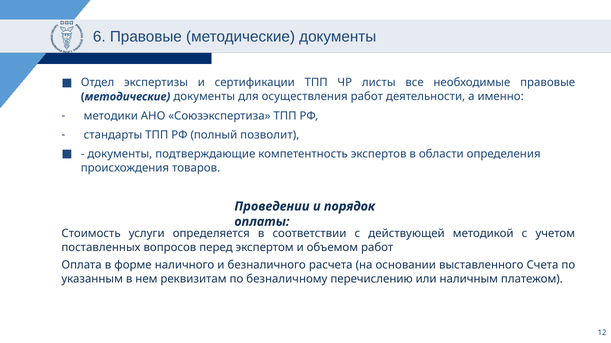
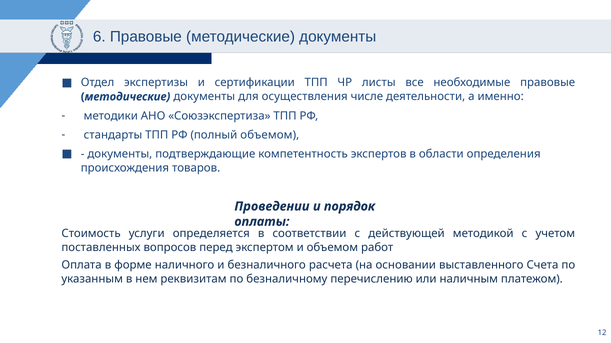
осуществления работ: работ -> числе (367, 97)
полный позволит: позволит -> объемом (270, 135)
